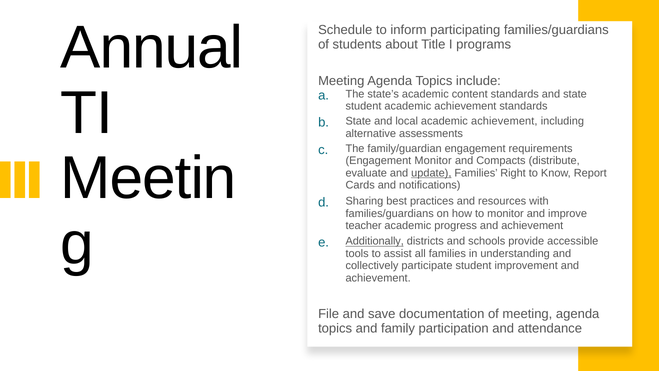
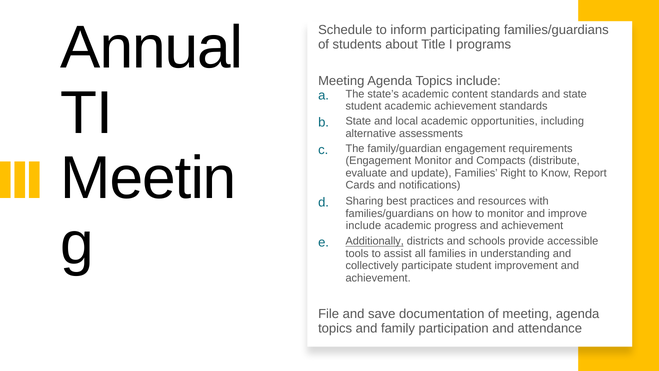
local academic achievement: achievement -> opportunities (504, 121)
update underline: present -> none (431, 173)
teacher: teacher -> include (363, 226)
